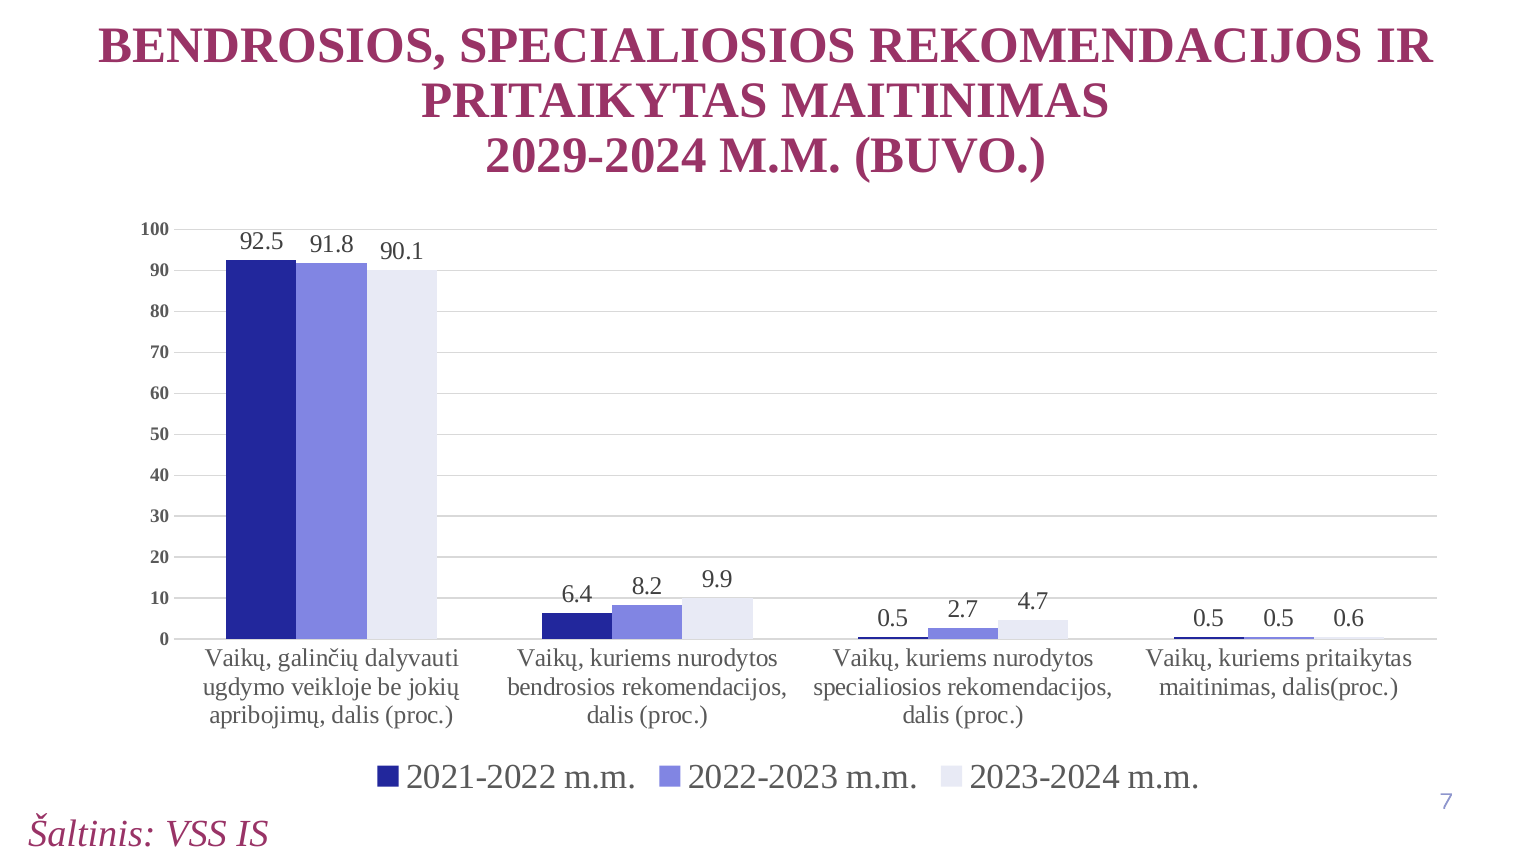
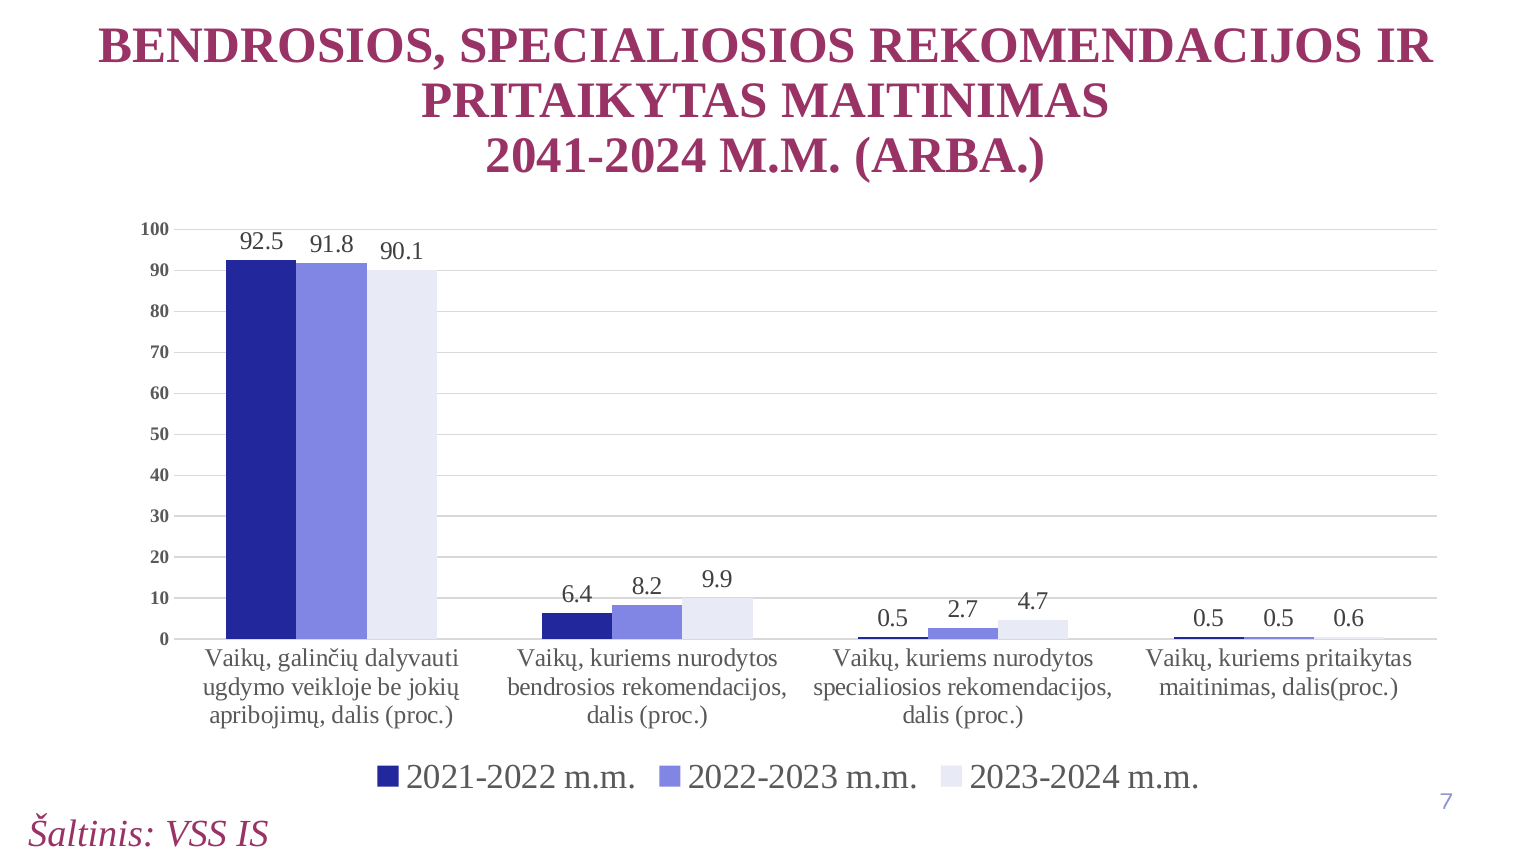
2029-2024: 2029-2024 -> 2041-2024 (596, 156)
BUVO: BUVO -> ARBA (950, 156)
